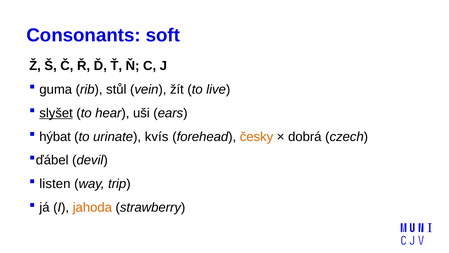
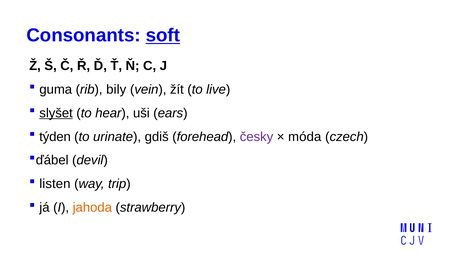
soft underline: none -> present (163, 35)
stůl: stůl -> bily (116, 89)
hýbat: hýbat -> týden (55, 136)
kvís: kvís -> gdiš (157, 136)
česky colour: orange -> purple (257, 136)
dobrá: dobrá -> móda (305, 136)
